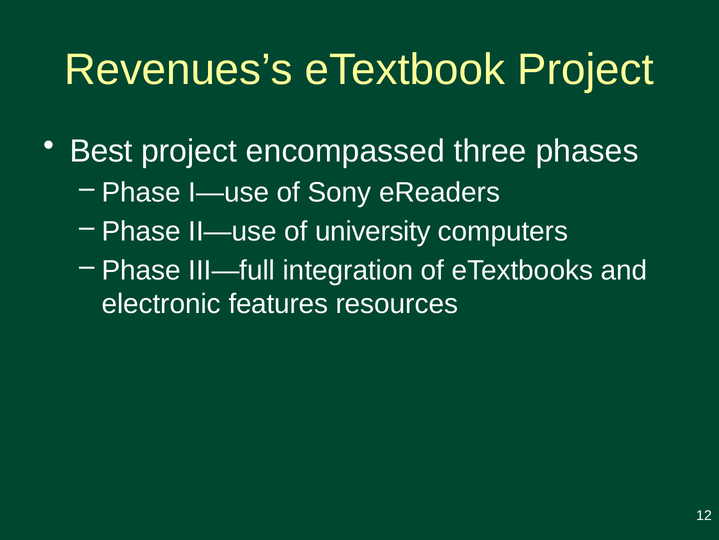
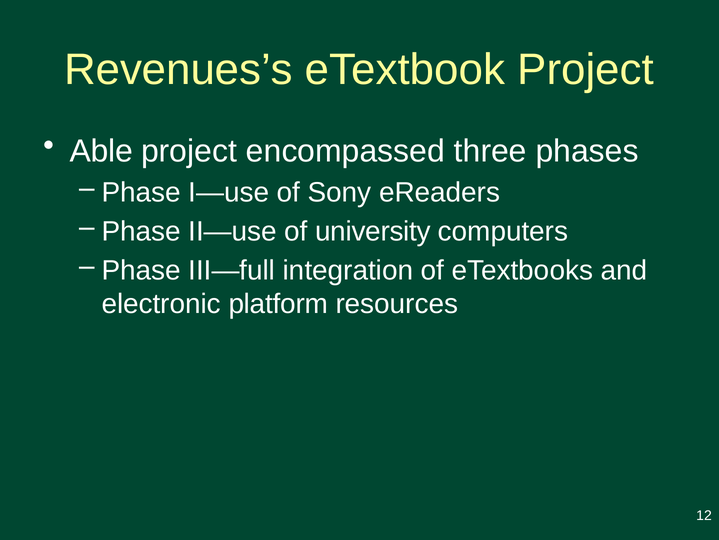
Best: Best -> Able (101, 151)
features: features -> platform (278, 304)
